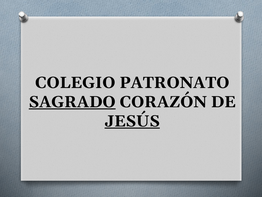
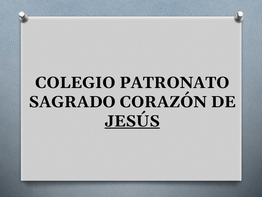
SAGRADO underline: present -> none (72, 102)
